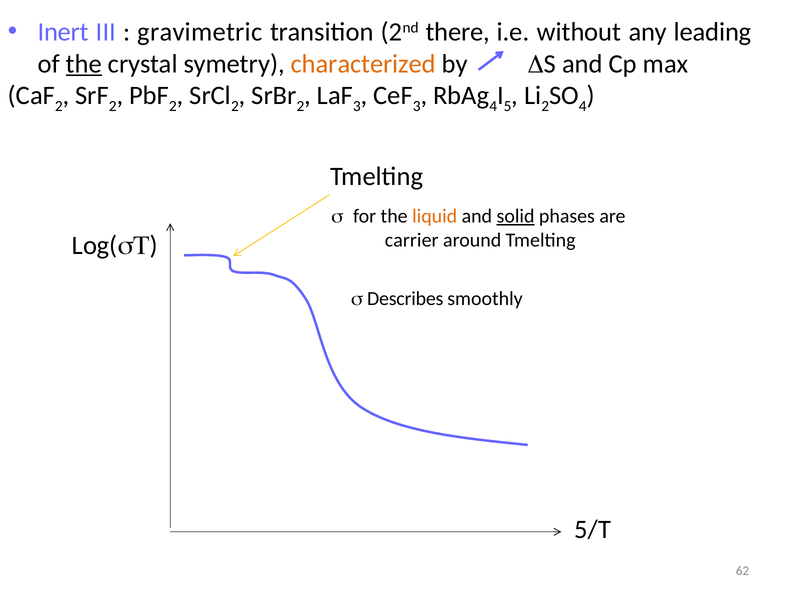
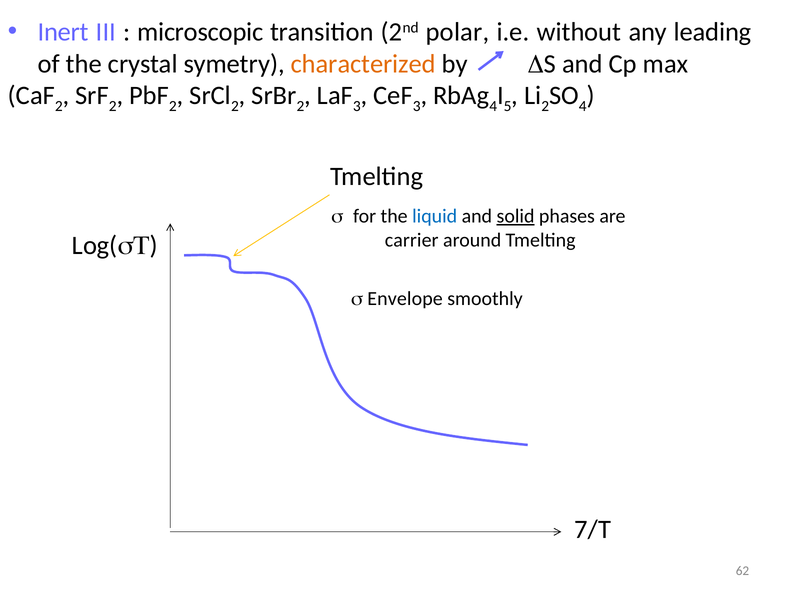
gravimetric: gravimetric -> microscopic (200, 32)
there: there -> polar (458, 32)
the underline: present -> none (84, 64)
liquid colour: orange -> blue (435, 216)
Describes: Describes -> Envelope (405, 299)
5/T: 5/T -> 7/T (593, 529)
